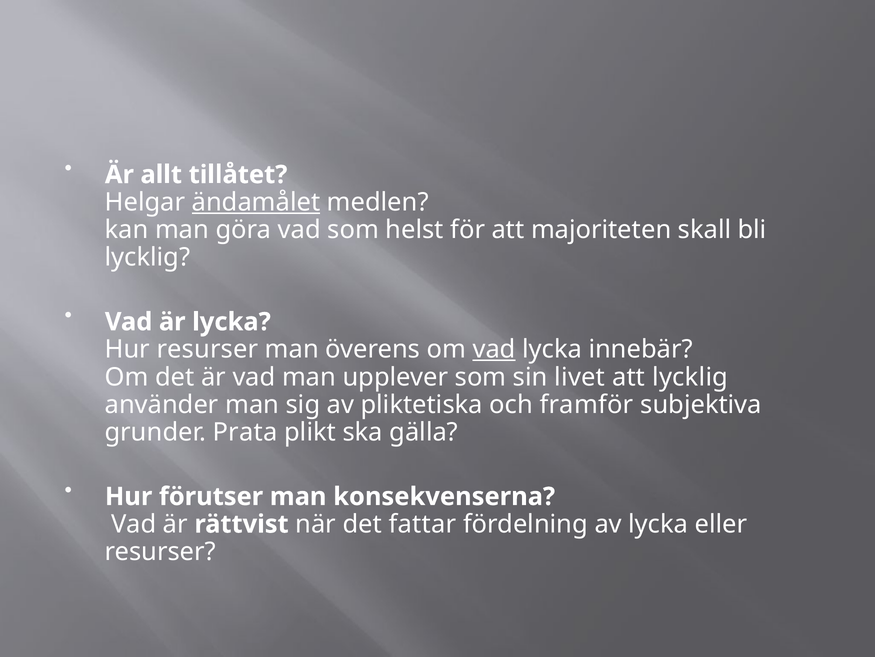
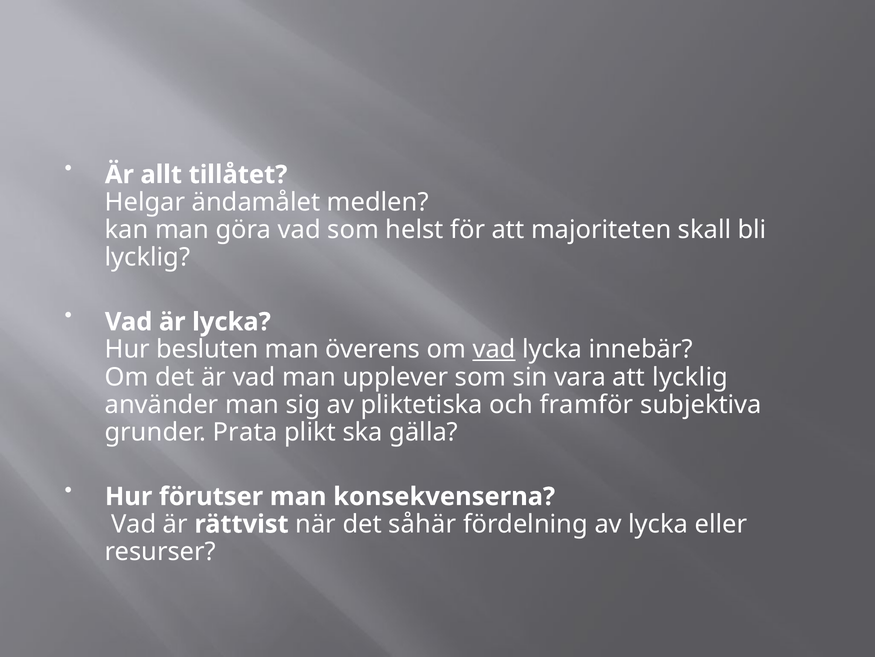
ändamålet underline: present -> none (256, 202)
Hur resurser: resurser -> besluten (208, 349)
livet: livet -> vara (580, 377)
fattar: fattar -> såhär (422, 524)
